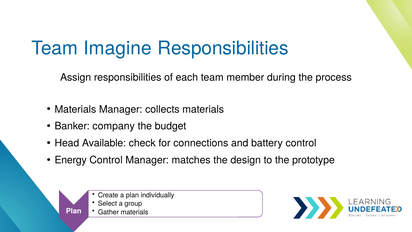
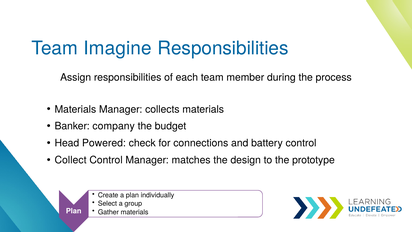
Available: Available -> Powered (104, 143)
Energy: Energy -> Collect (71, 160)
